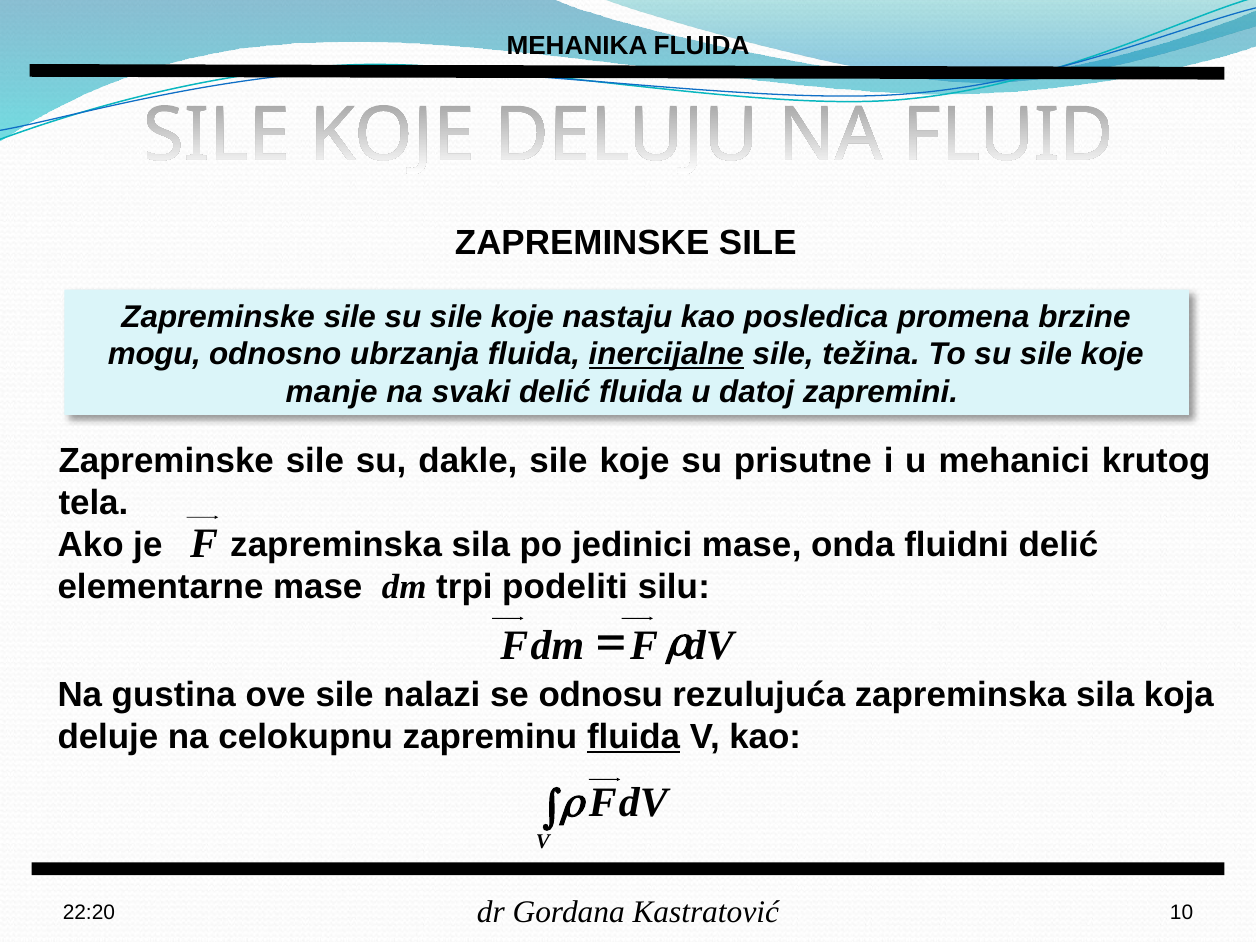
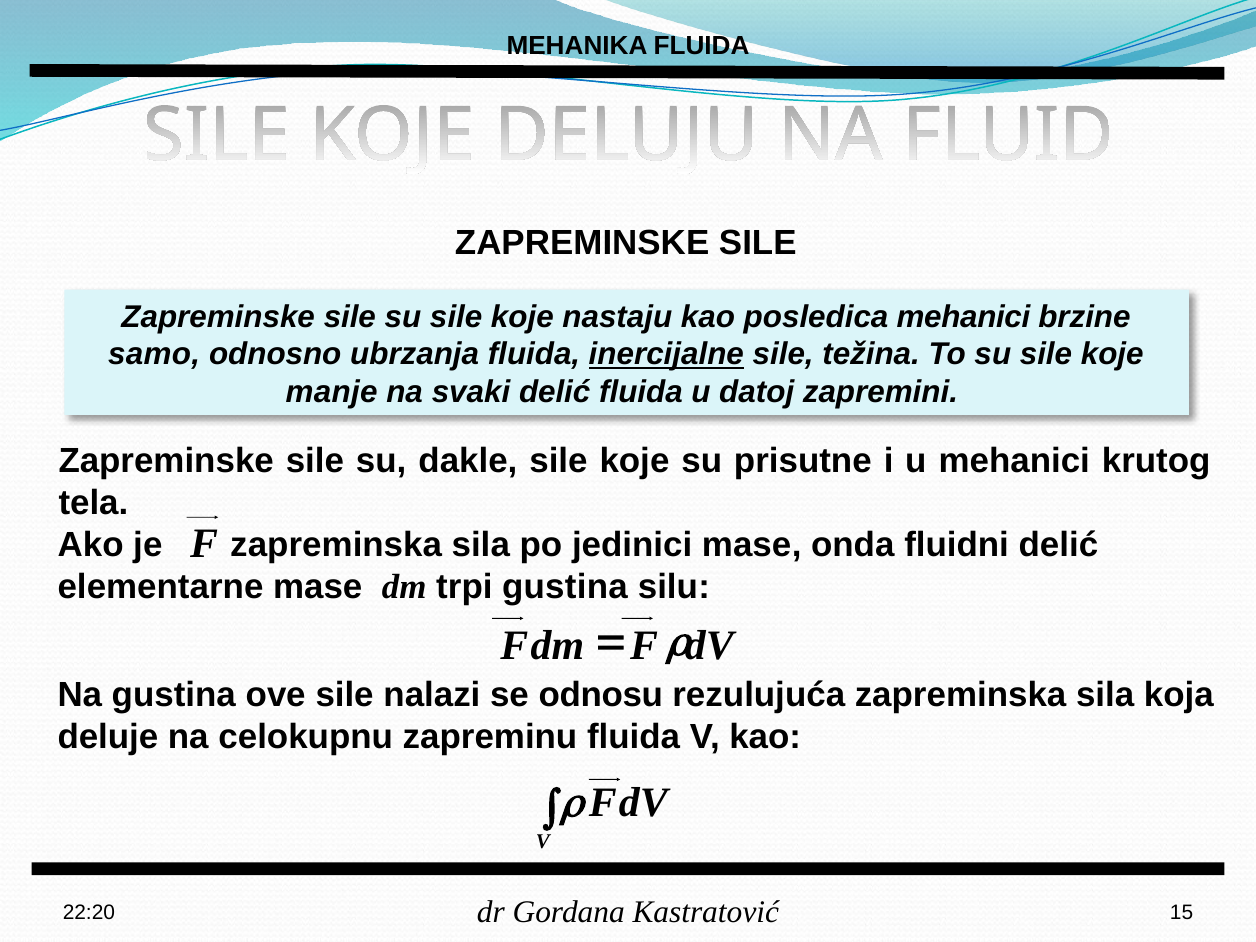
posledica promena: promena -> mehanici (963, 317)
mogu: mogu -> samo (154, 354)
trpi podeliti: podeliti -> gustina (565, 587)
fluida underline: present -> none (634, 737)
10: 10 -> 15 (1182, 912)
